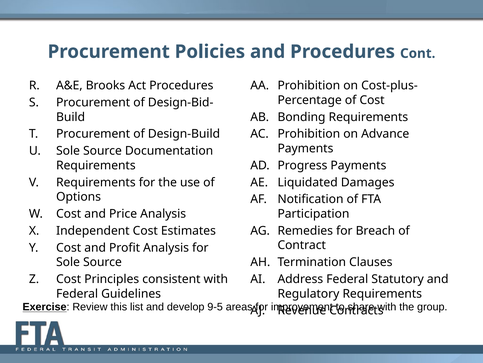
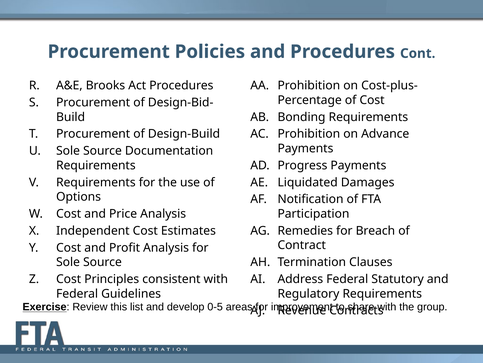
9-5: 9-5 -> 0-5 (215, 306)
